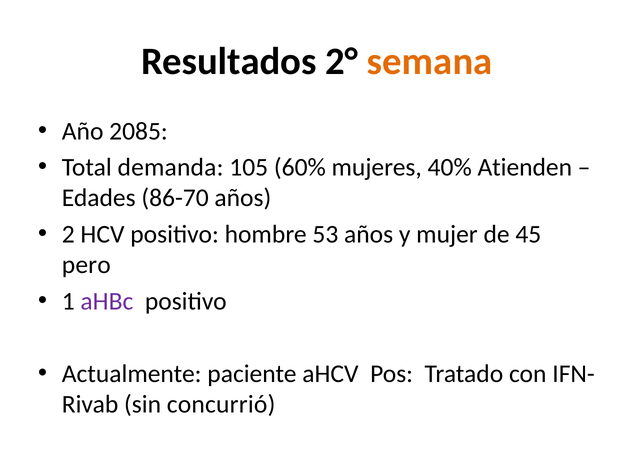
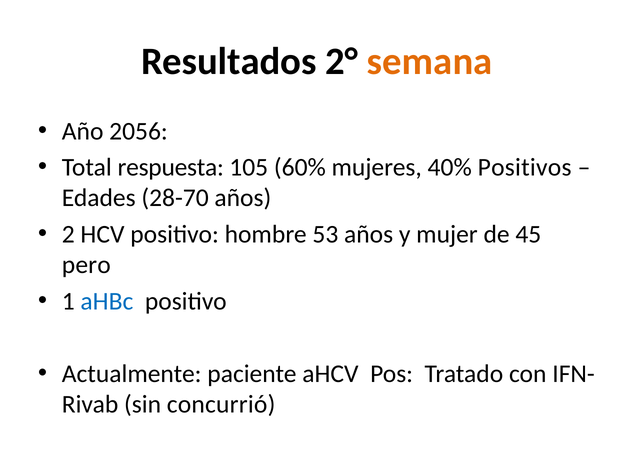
2085: 2085 -> 2056 (139, 131)
demanda: demanda -> respuesta (171, 168)
Atienden: Atienden -> Positivos (525, 168)
86-70: 86-70 -> 28-70 (175, 198)
aHBc colour: purple -> blue (107, 301)
